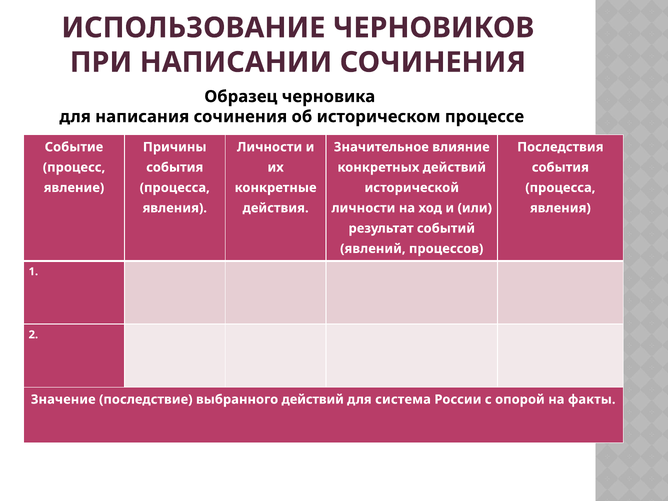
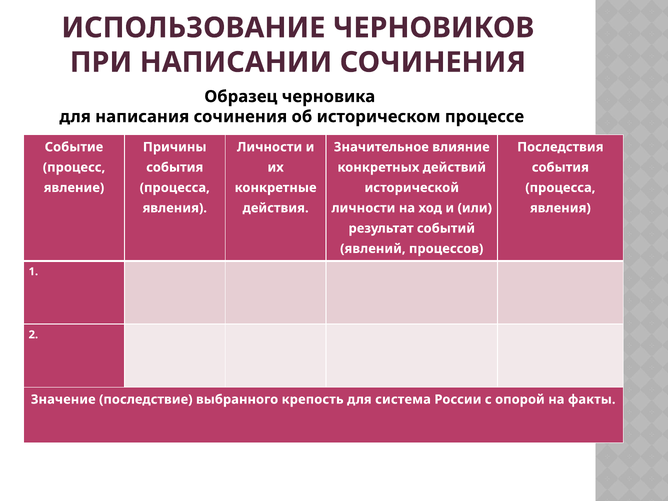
выбранного действий: действий -> крепость (313, 399)
